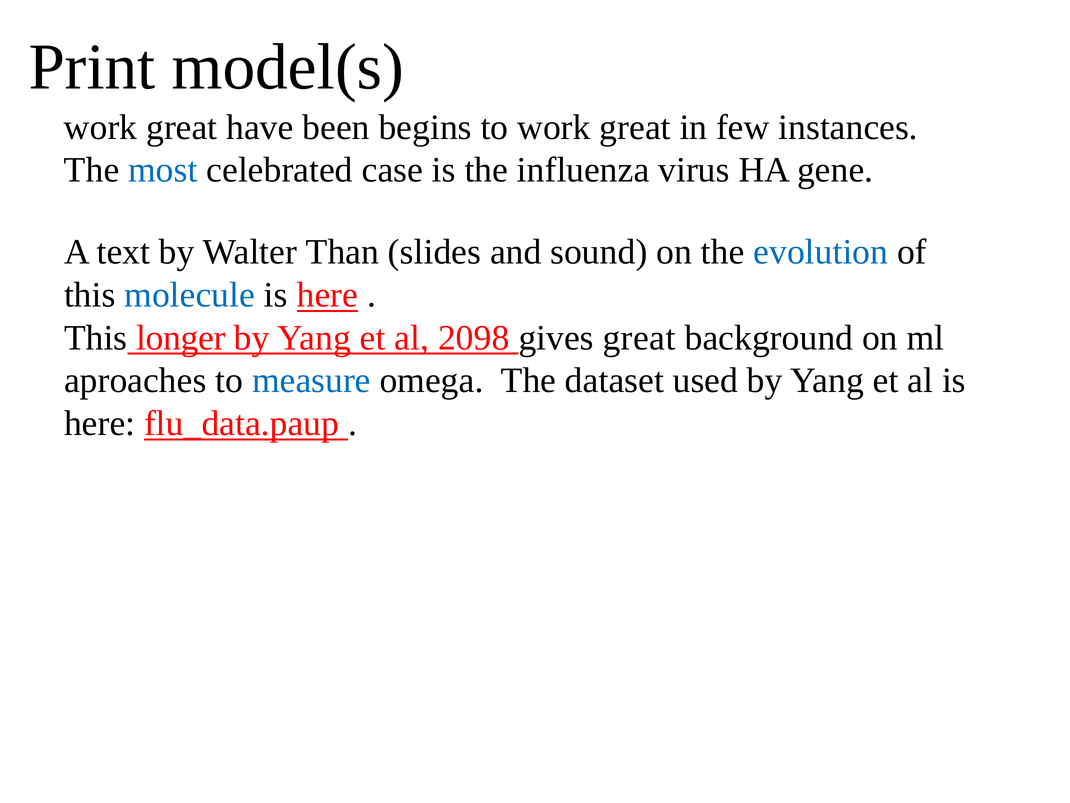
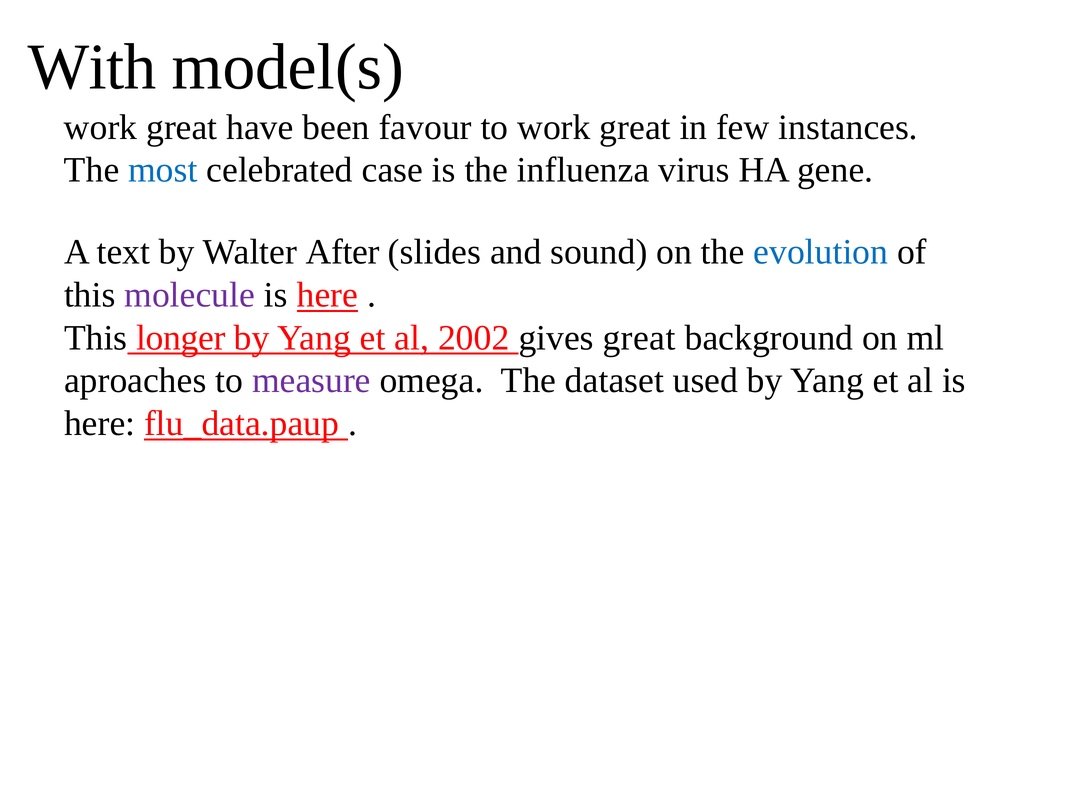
Print: Print -> With (92, 67)
begins: begins -> favour (425, 127)
Than: Than -> After (343, 252)
molecule colour: blue -> purple (190, 295)
2098: 2098 -> 2002 (474, 338)
measure colour: blue -> purple (311, 380)
